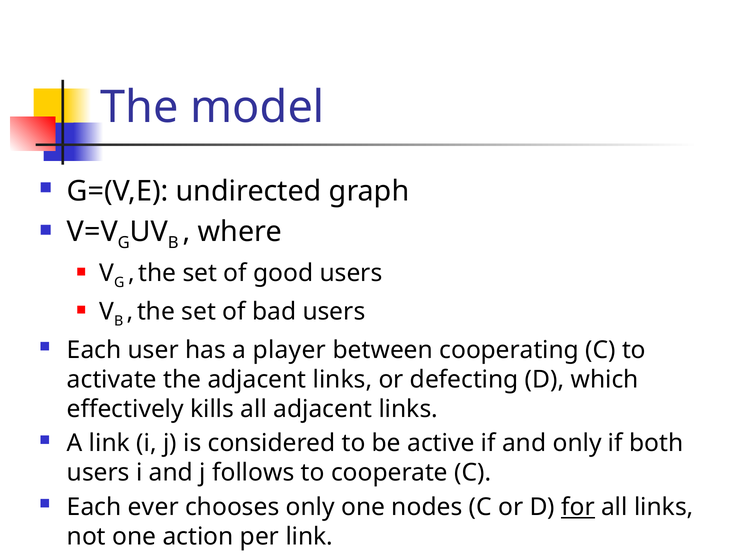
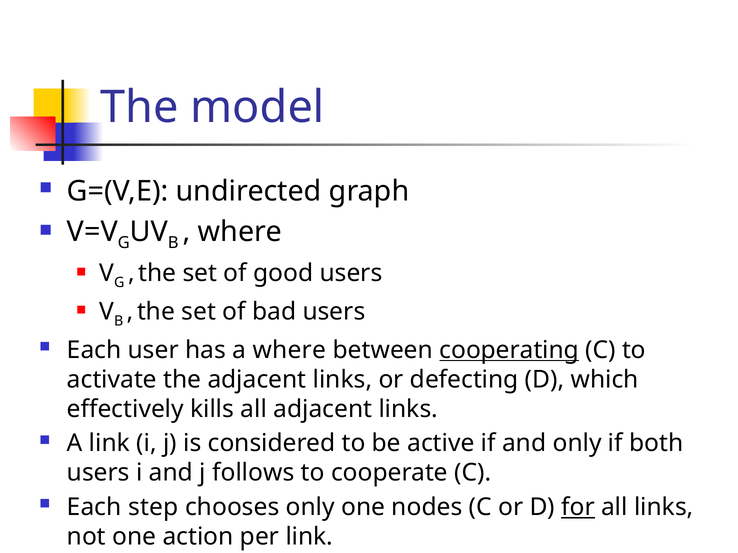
a player: player -> where (289, 350)
cooperating underline: none -> present (509, 350)
ever: ever -> step (153, 508)
